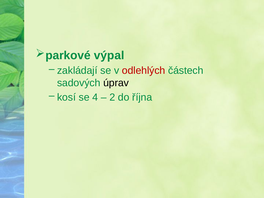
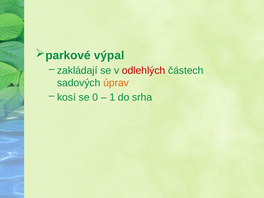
úprav colour: black -> orange (116, 83)
4: 4 -> 0 (95, 97)
2: 2 -> 1 (112, 97)
října: října -> srha (142, 97)
